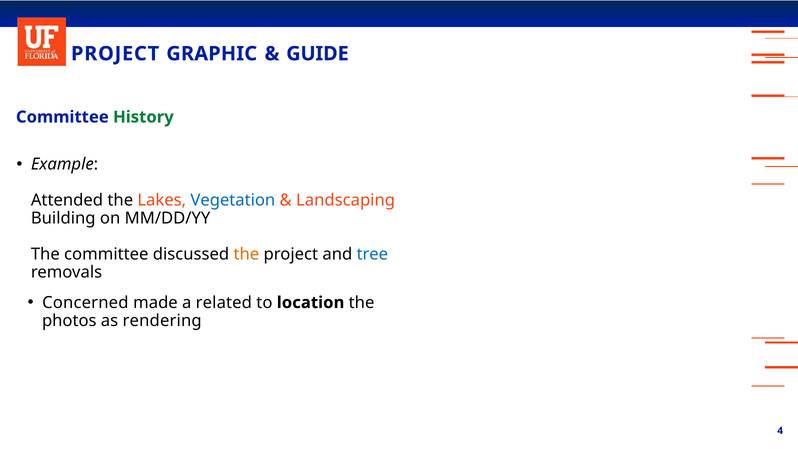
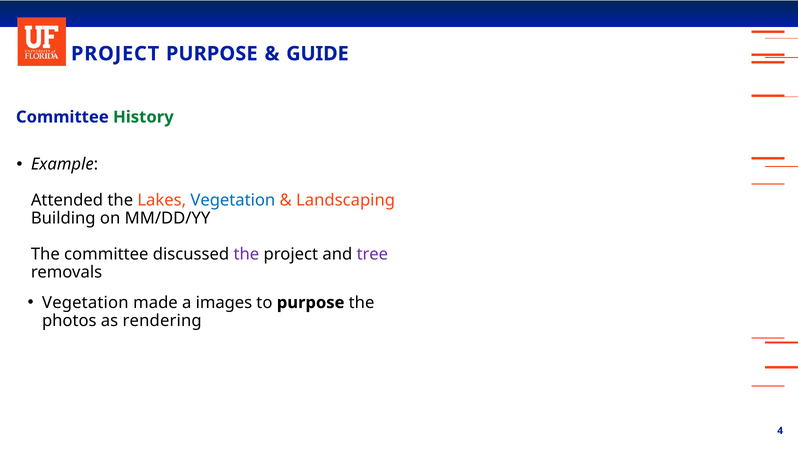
PROJECT GRAPHIC: GRAPHIC -> PURPOSE (212, 54)
the colour: orange -> purple (246, 254)
tree colour: blue -> purple (372, 254)
Concerned: Concerned -> Vegetation (85, 303)
related: related -> images (224, 303)
to location: location -> purpose (311, 303)
